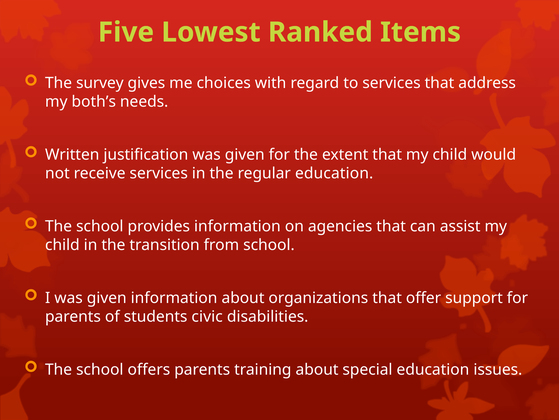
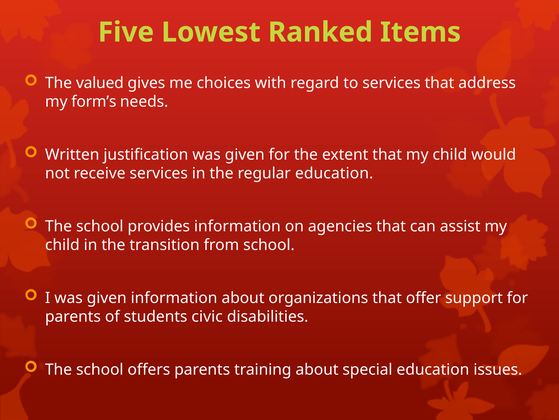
survey: survey -> valued (100, 83)
both’s: both’s -> form’s (94, 102)
